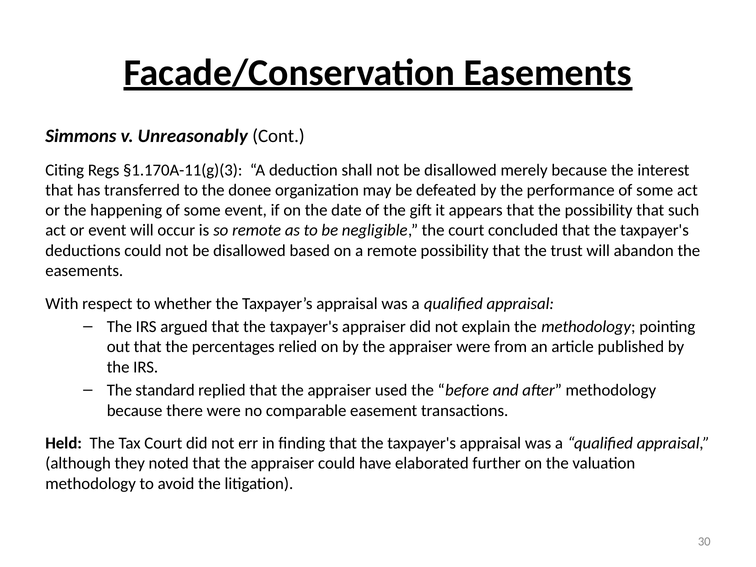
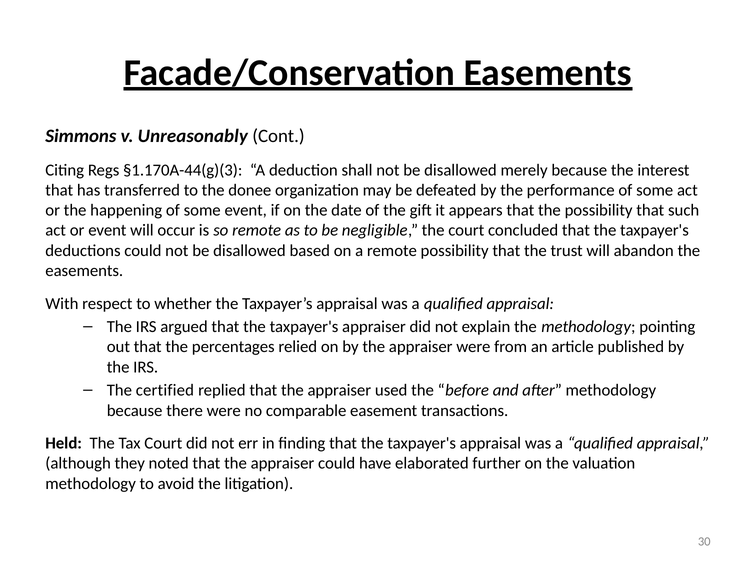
§1.170A-11(g)(3: §1.170A-11(g)(3 -> §1.170A-44(g)(3 (183, 170)
standard: standard -> certified (165, 390)
